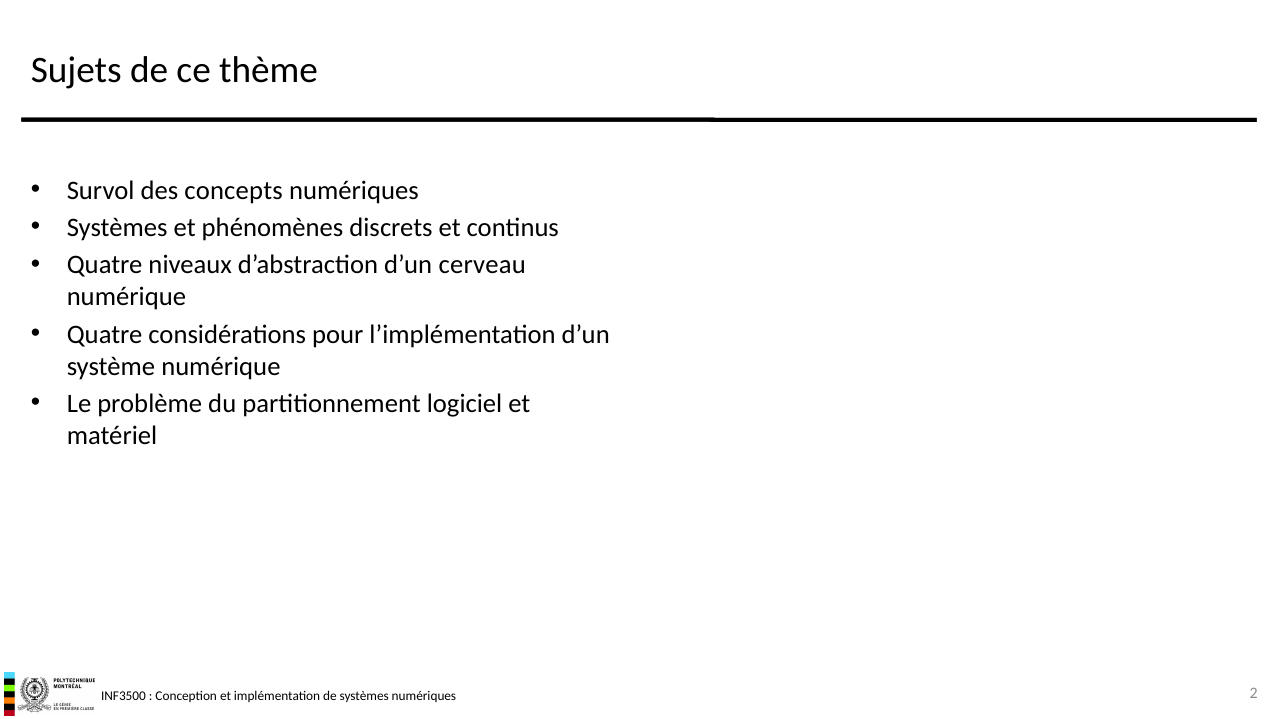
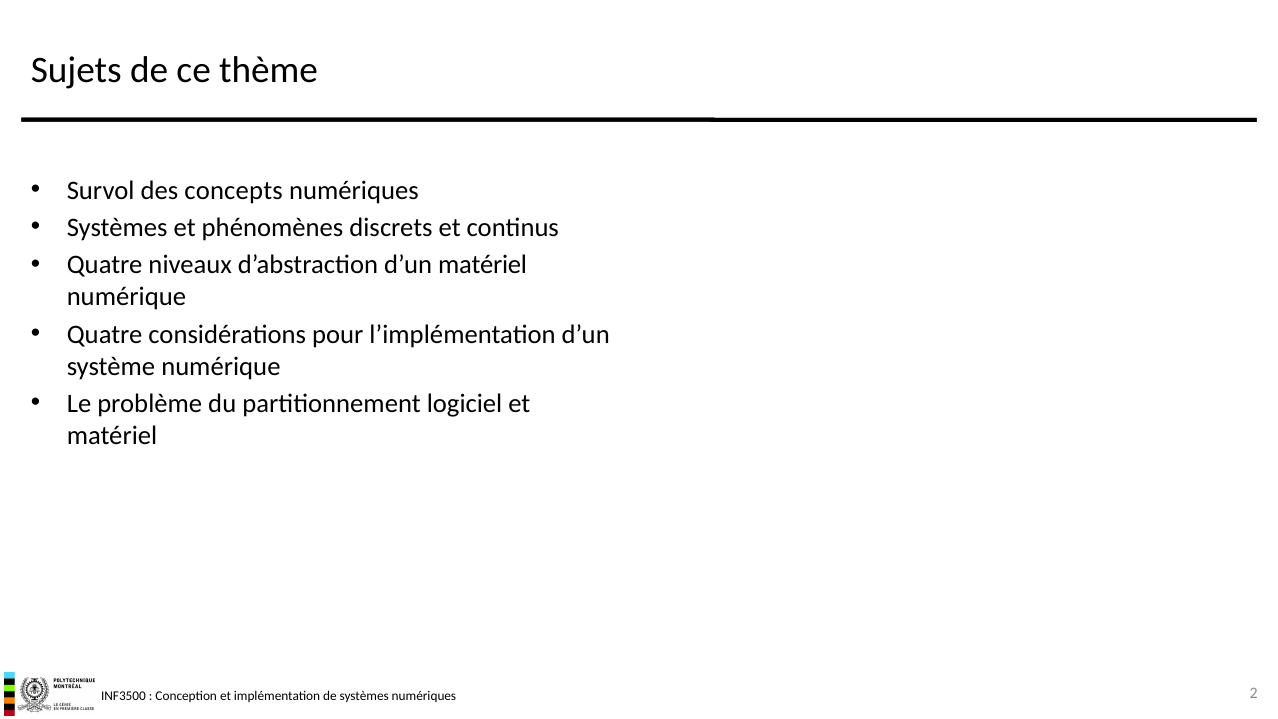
d’un cerveau: cerveau -> matériel (483, 265)
